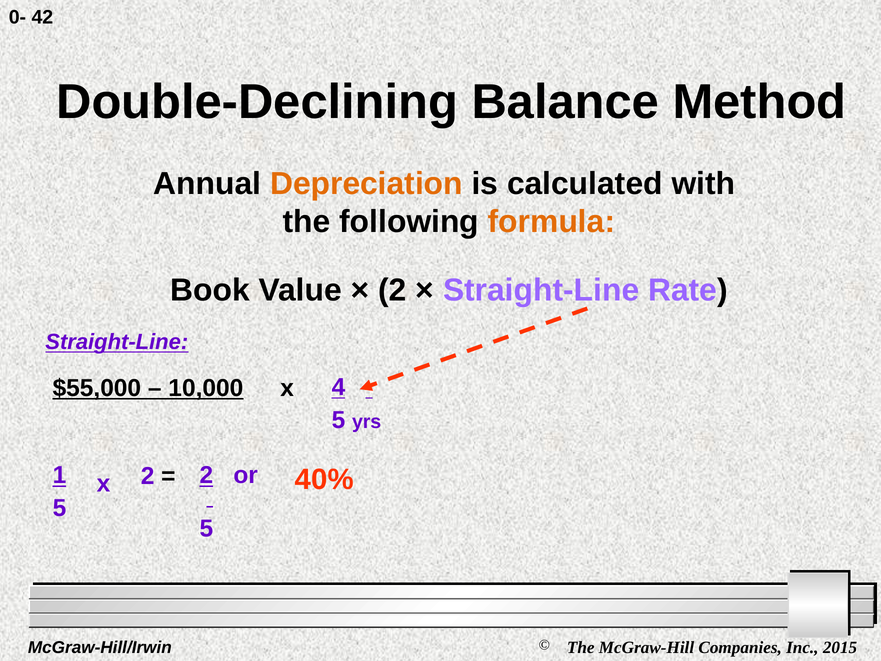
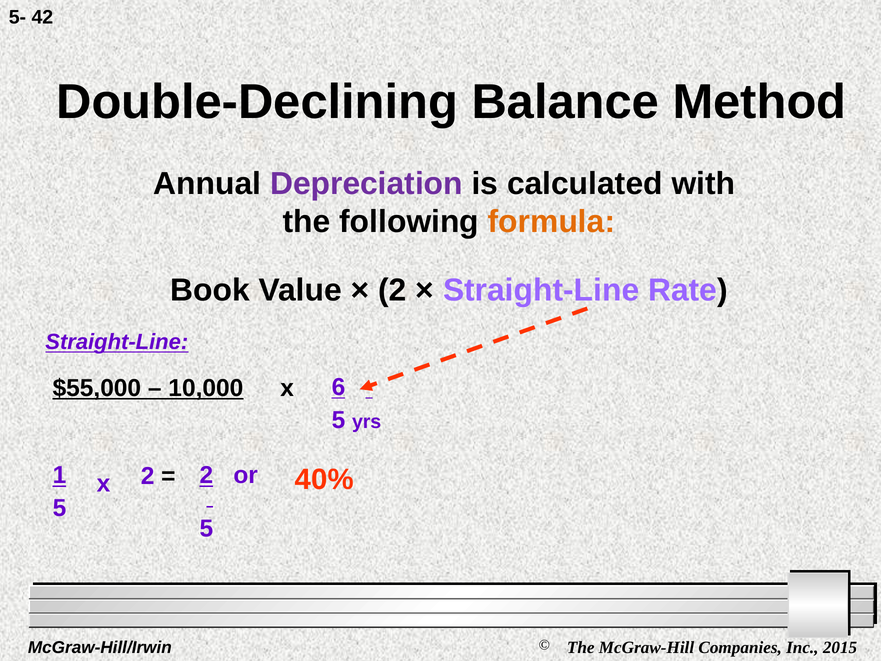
0-: 0- -> 5- (17, 18)
Depreciation colour: orange -> purple (366, 184)
4: 4 -> 6 (338, 387)
